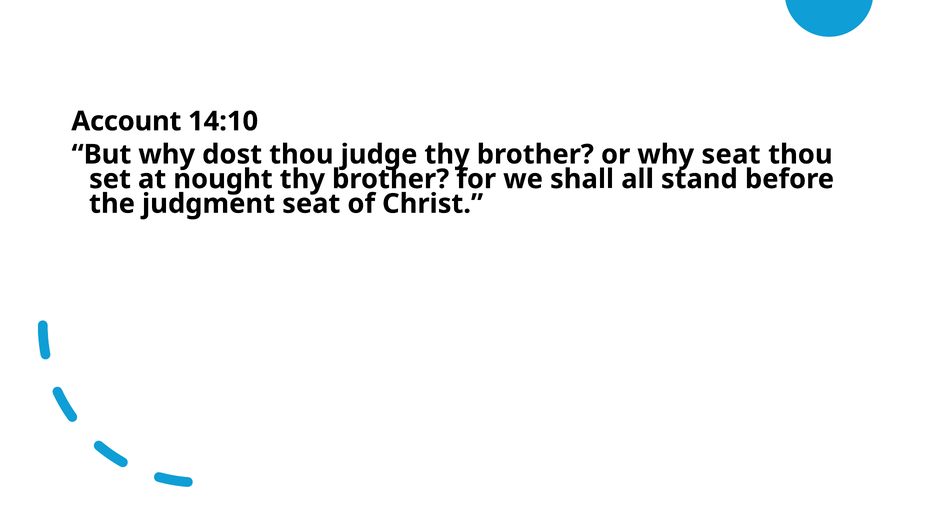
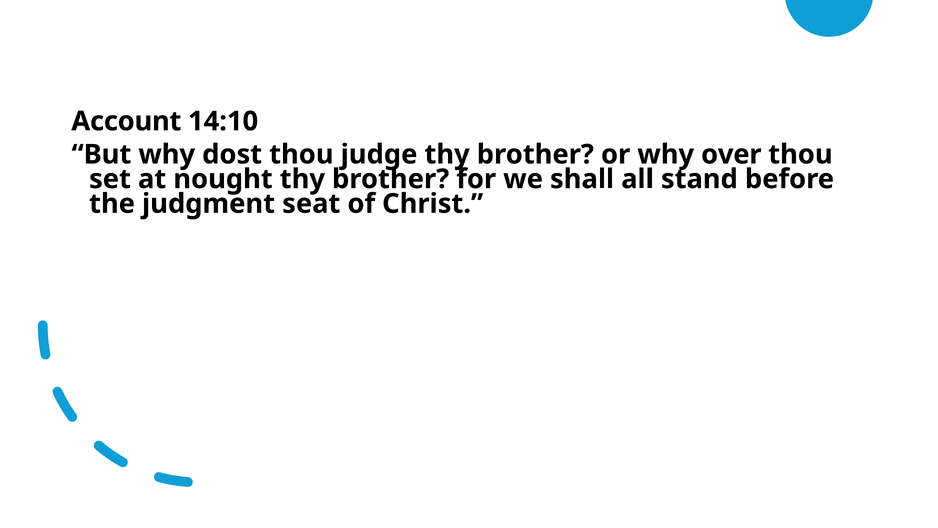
why seat: seat -> over (731, 154)
